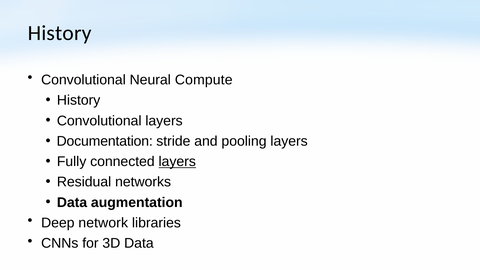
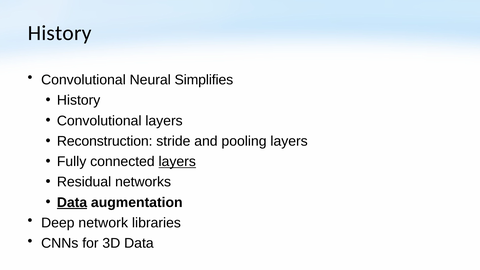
Compute: Compute -> Simplifies (204, 80)
Documentation: Documentation -> Reconstruction (105, 141)
Data underline: none -> present (72, 203)
